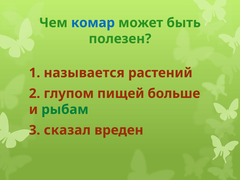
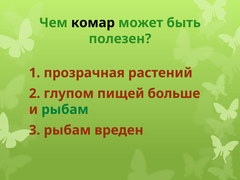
комар colour: blue -> black (93, 23)
называется: называется -> прозрачная (84, 73)
3 сказал: сказал -> рыбам (67, 130)
